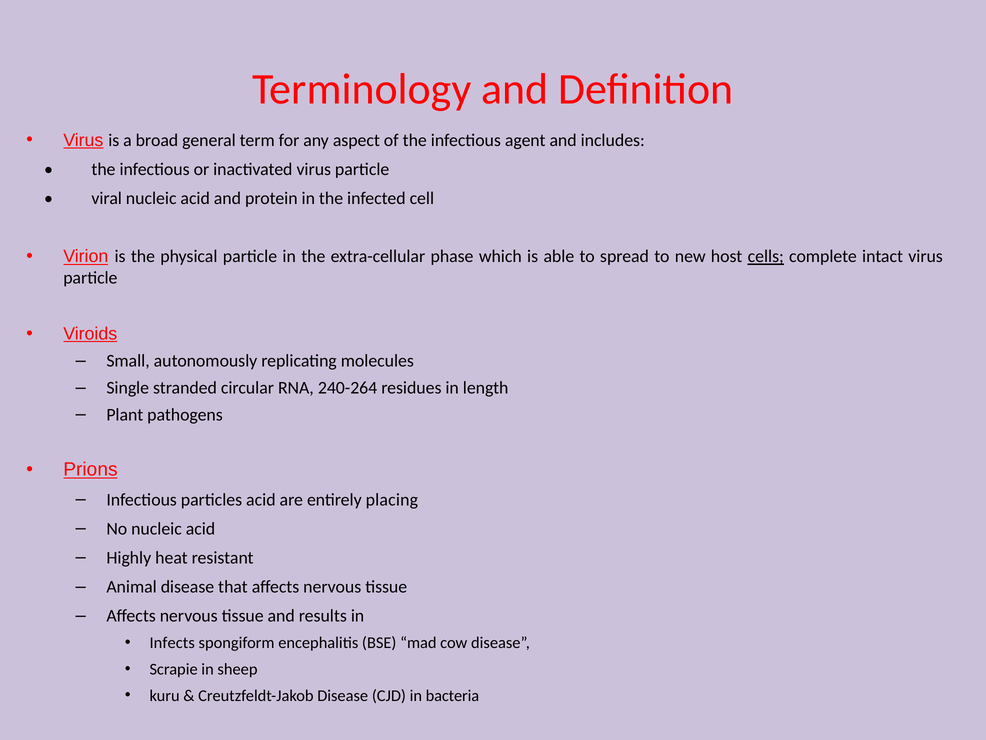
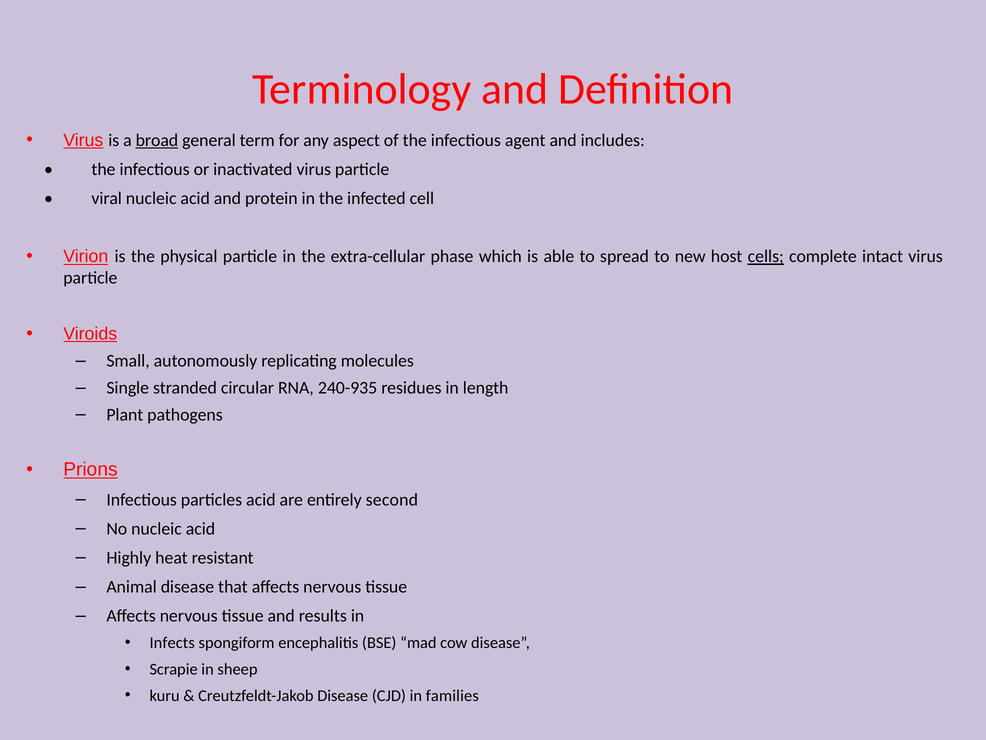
broad underline: none -> present (157, 140)
240-264: 240-264 -> 240-935 (348, 387)
placing: placing -> second (392, 499)
bacteria: bacteria -> families (452, 695)
